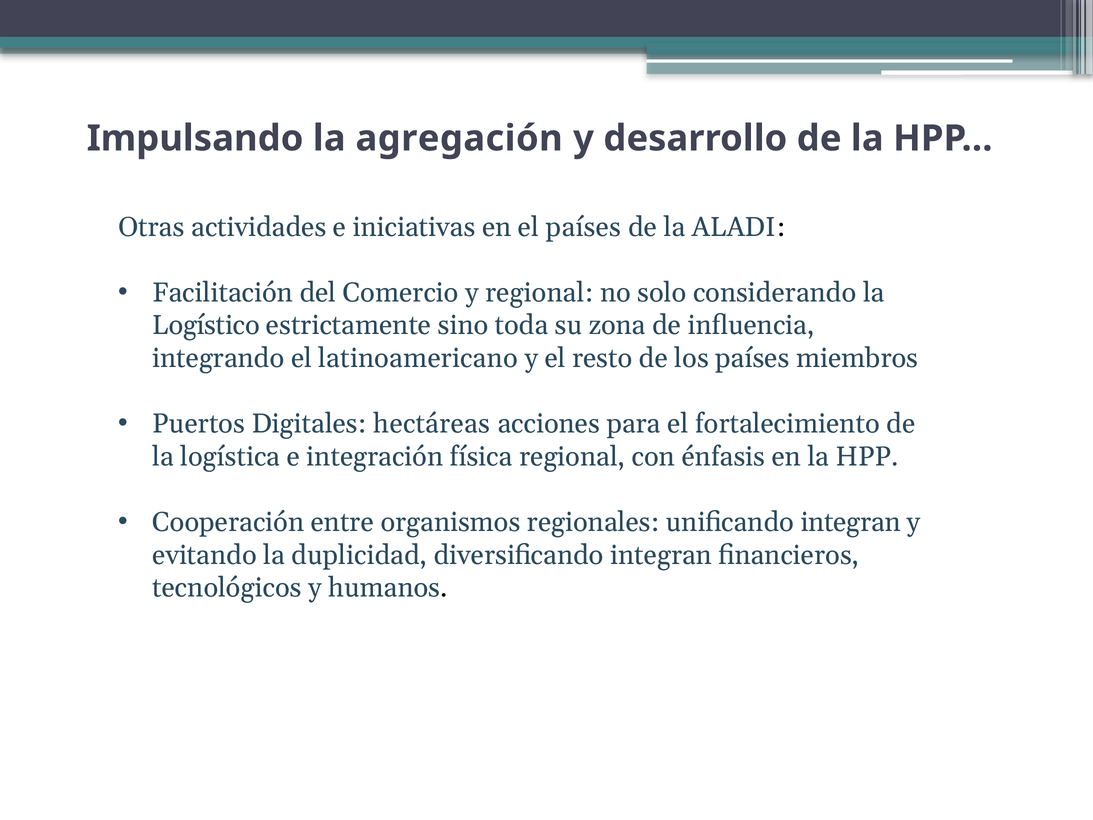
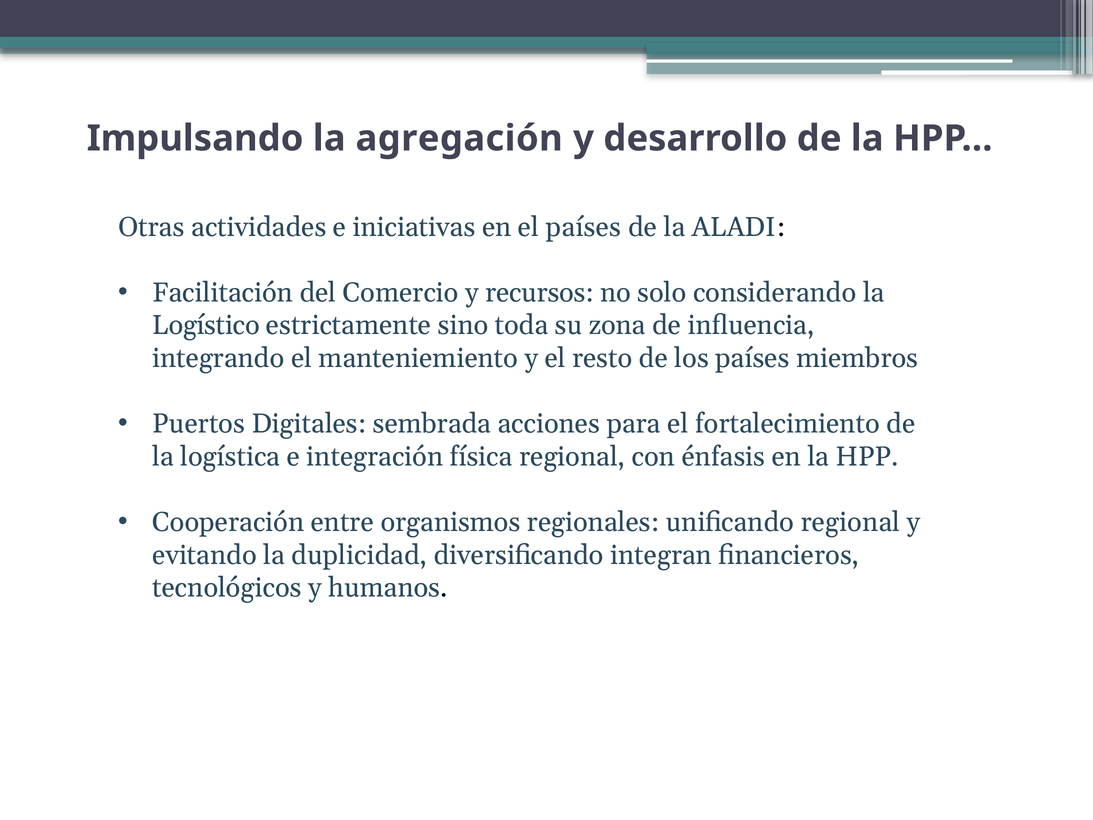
y regional: regional -> recursos (539, 293)
latinoamericano: latinoamericano -> manteniemiento (418, 358)
hectáreas: hectáreas -> sembrada (432, 424)
unificando integran: integran -> regional (850, 522)
